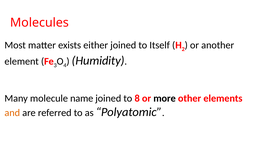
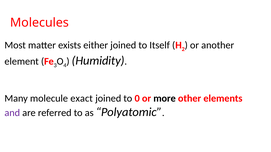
name: name -> exact (82, 99)
8: 8 -> 0 (137, 99)
and colour: orange -> purple (12, 113)
